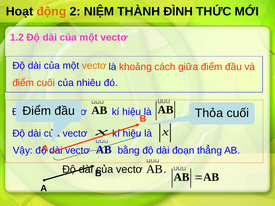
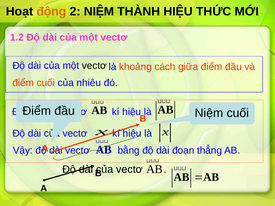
THÀNH ĐÌNH: ĐÌNH -> HIỆU (178, 12)
vectơ colour: orange -> black (94, 66)
Thỏa: Thỏa -> Niệm (209, 113)
